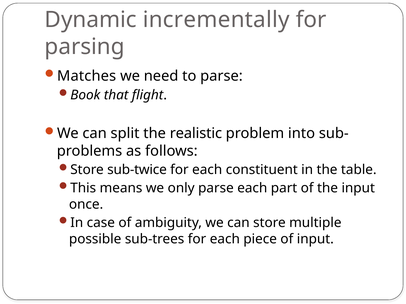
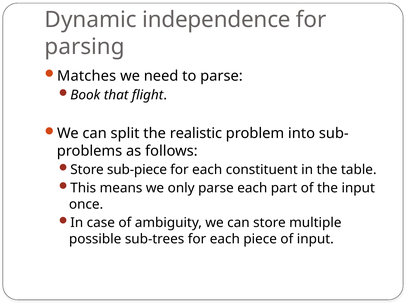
incrementally: incrementally -> independence (216, 20)
sub-twice: sub-twice -> sub-piece (137, 170)
